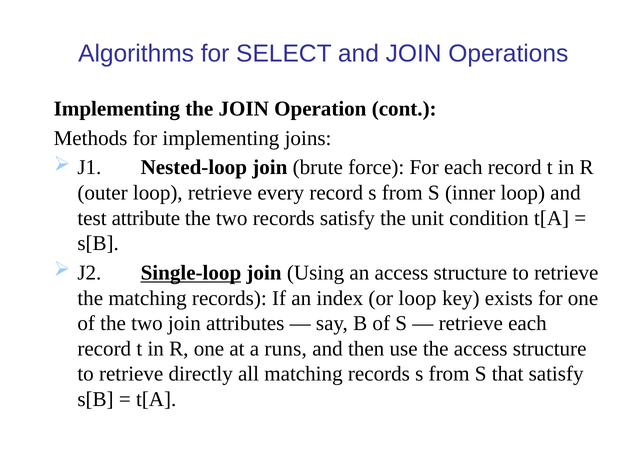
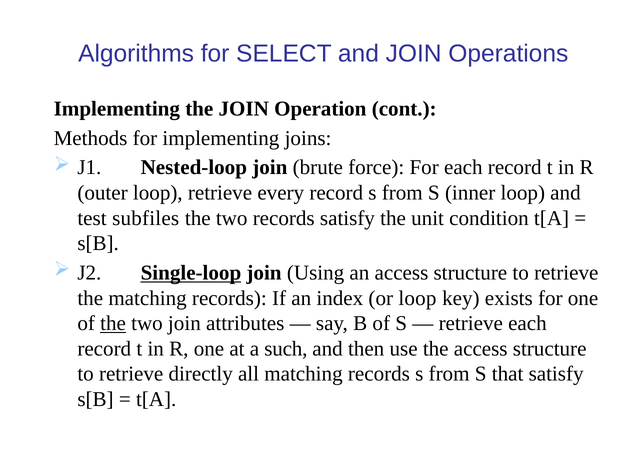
attribute: attribute -> subfiles (146, 218)
the underline: none -> present (113, 323)
runs: runs -> such (286, 349)
